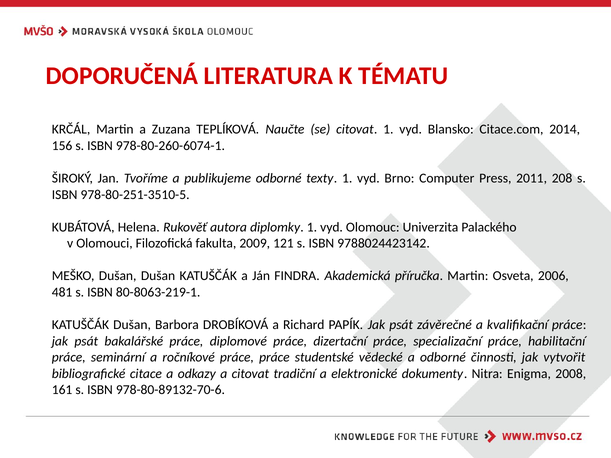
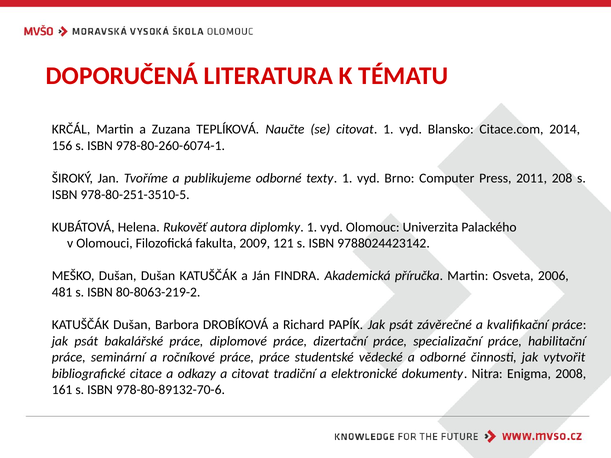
80-8063-219-1: 80-8063-219-1 -> 80-8063-219-2 (158, 292)
